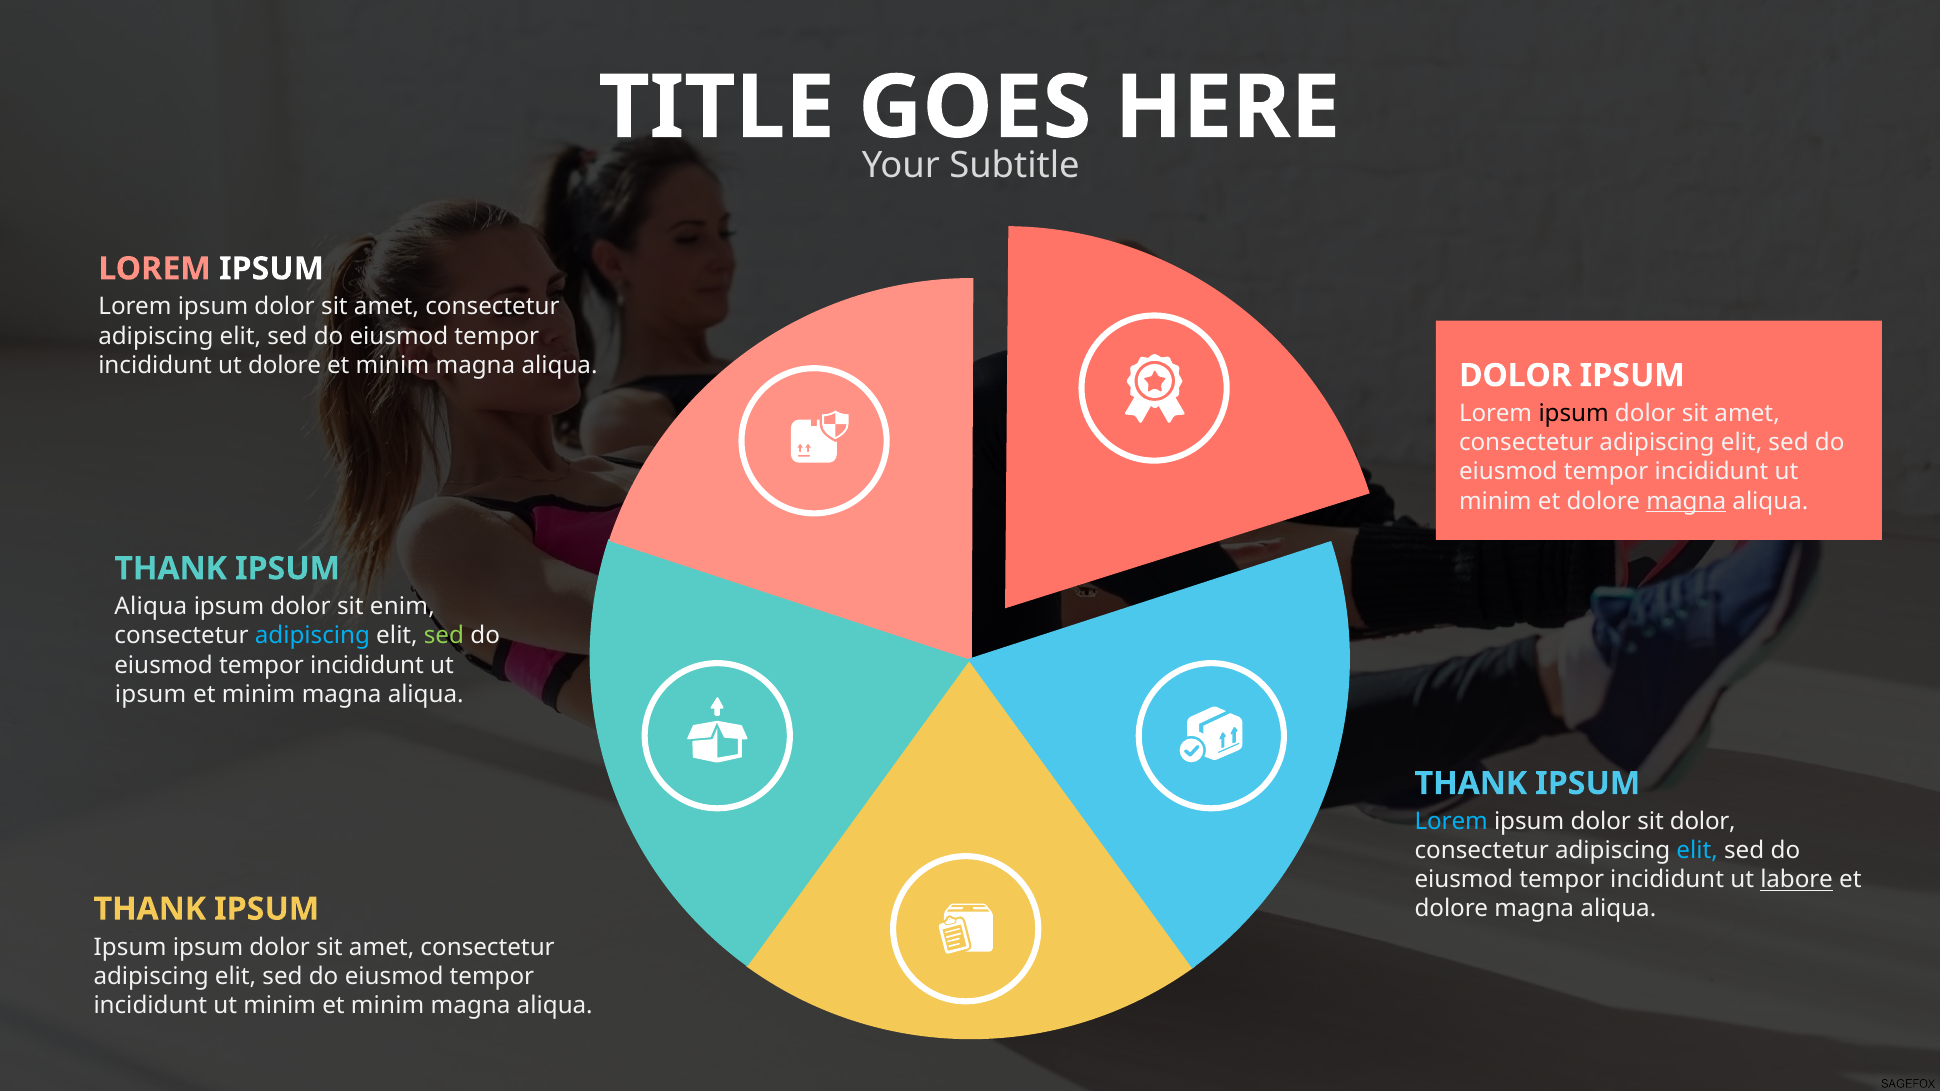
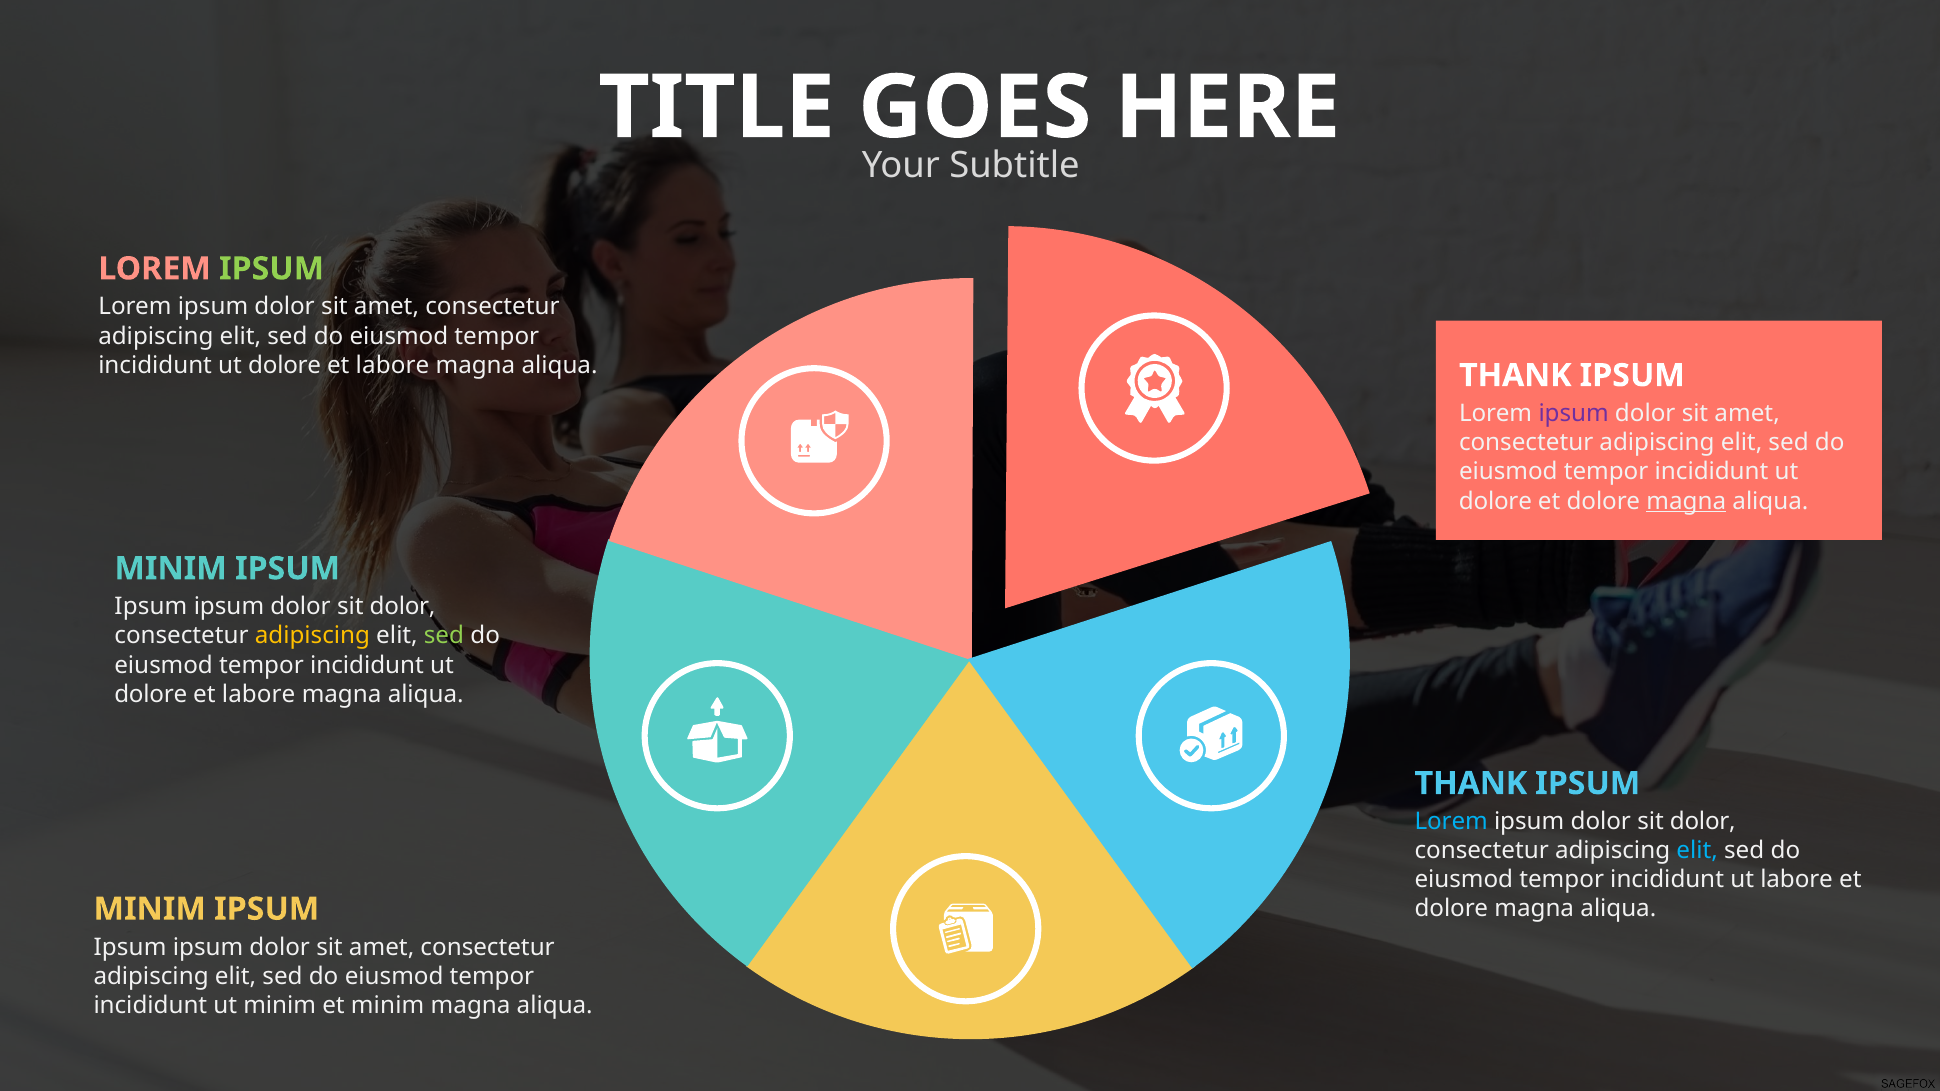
IPSUM colour: white -> light green (272, 269)
minim: minim -> labore (392, 365)
DOLOR: DOLOR -> THANK (1515, 376)
ipsum colour: black -> purple (1574, 414)
minim: minim -> dolore (1495, 501)
THANK: THANK -> MINIM (171, 569)
Aliqua: Aliqua -> Ipsum (151, 607)
enim: enim -> dolor (403, 607)
adipiscing colour: light blue -> yellow (312, 636)
ipsum: ipsum -> dolore (151, 694)
minim: minim -> labore (259, 694)
labore underline: present -> none (1797, 880)
THANK: THANK -> MINIM (150, 909)
